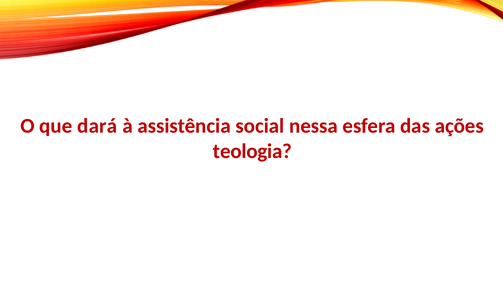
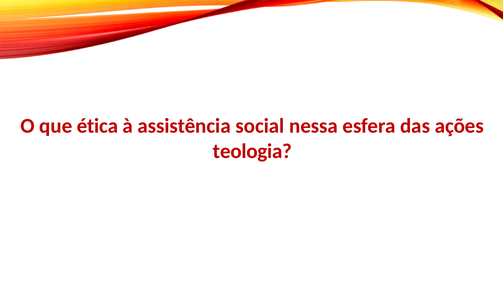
dará: dará -> ética (98, 126)
